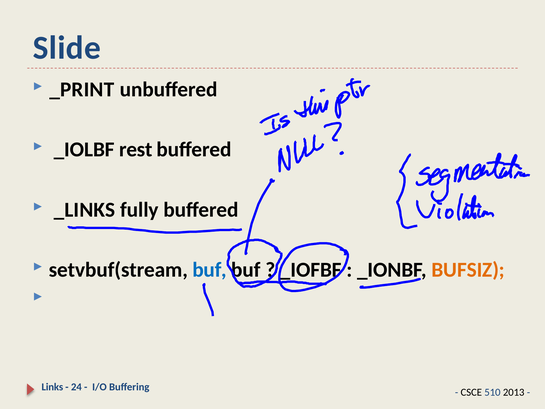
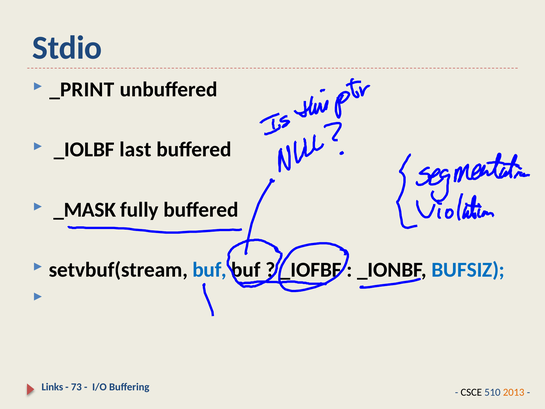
Slide: Slide -> Stdio (67, 48)
rest: rest -> last (135, 150)
_LINKS: _LINKS -> _MASK (85, 210)
BUFSIZ colour: orange -> blue (468, 270)
24: 24 -> 73 (76, 387)
2013 colour: black -> orange (514, 392)
